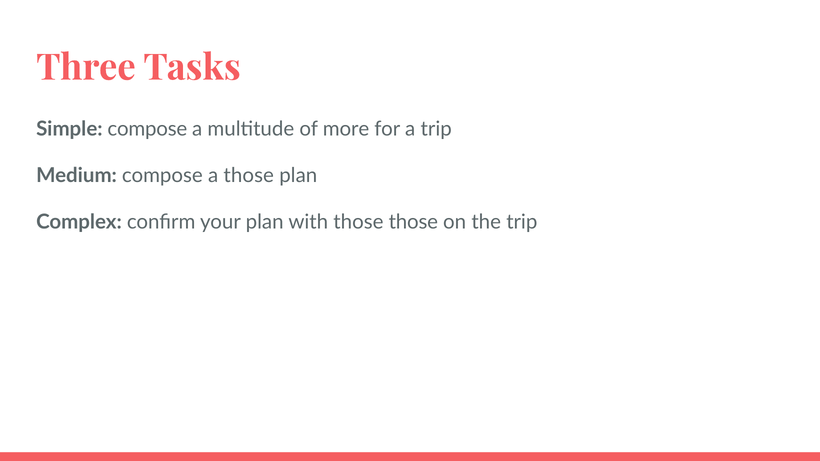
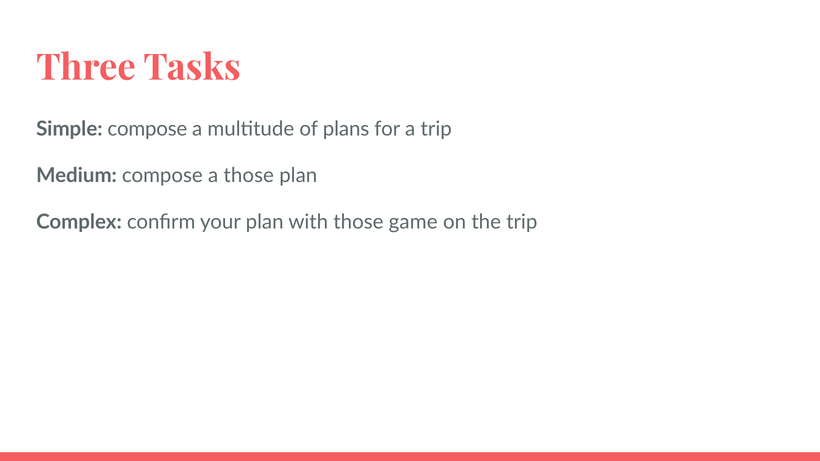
more: more -> plans (346, 129)
those those: those -> game (413, 222)
